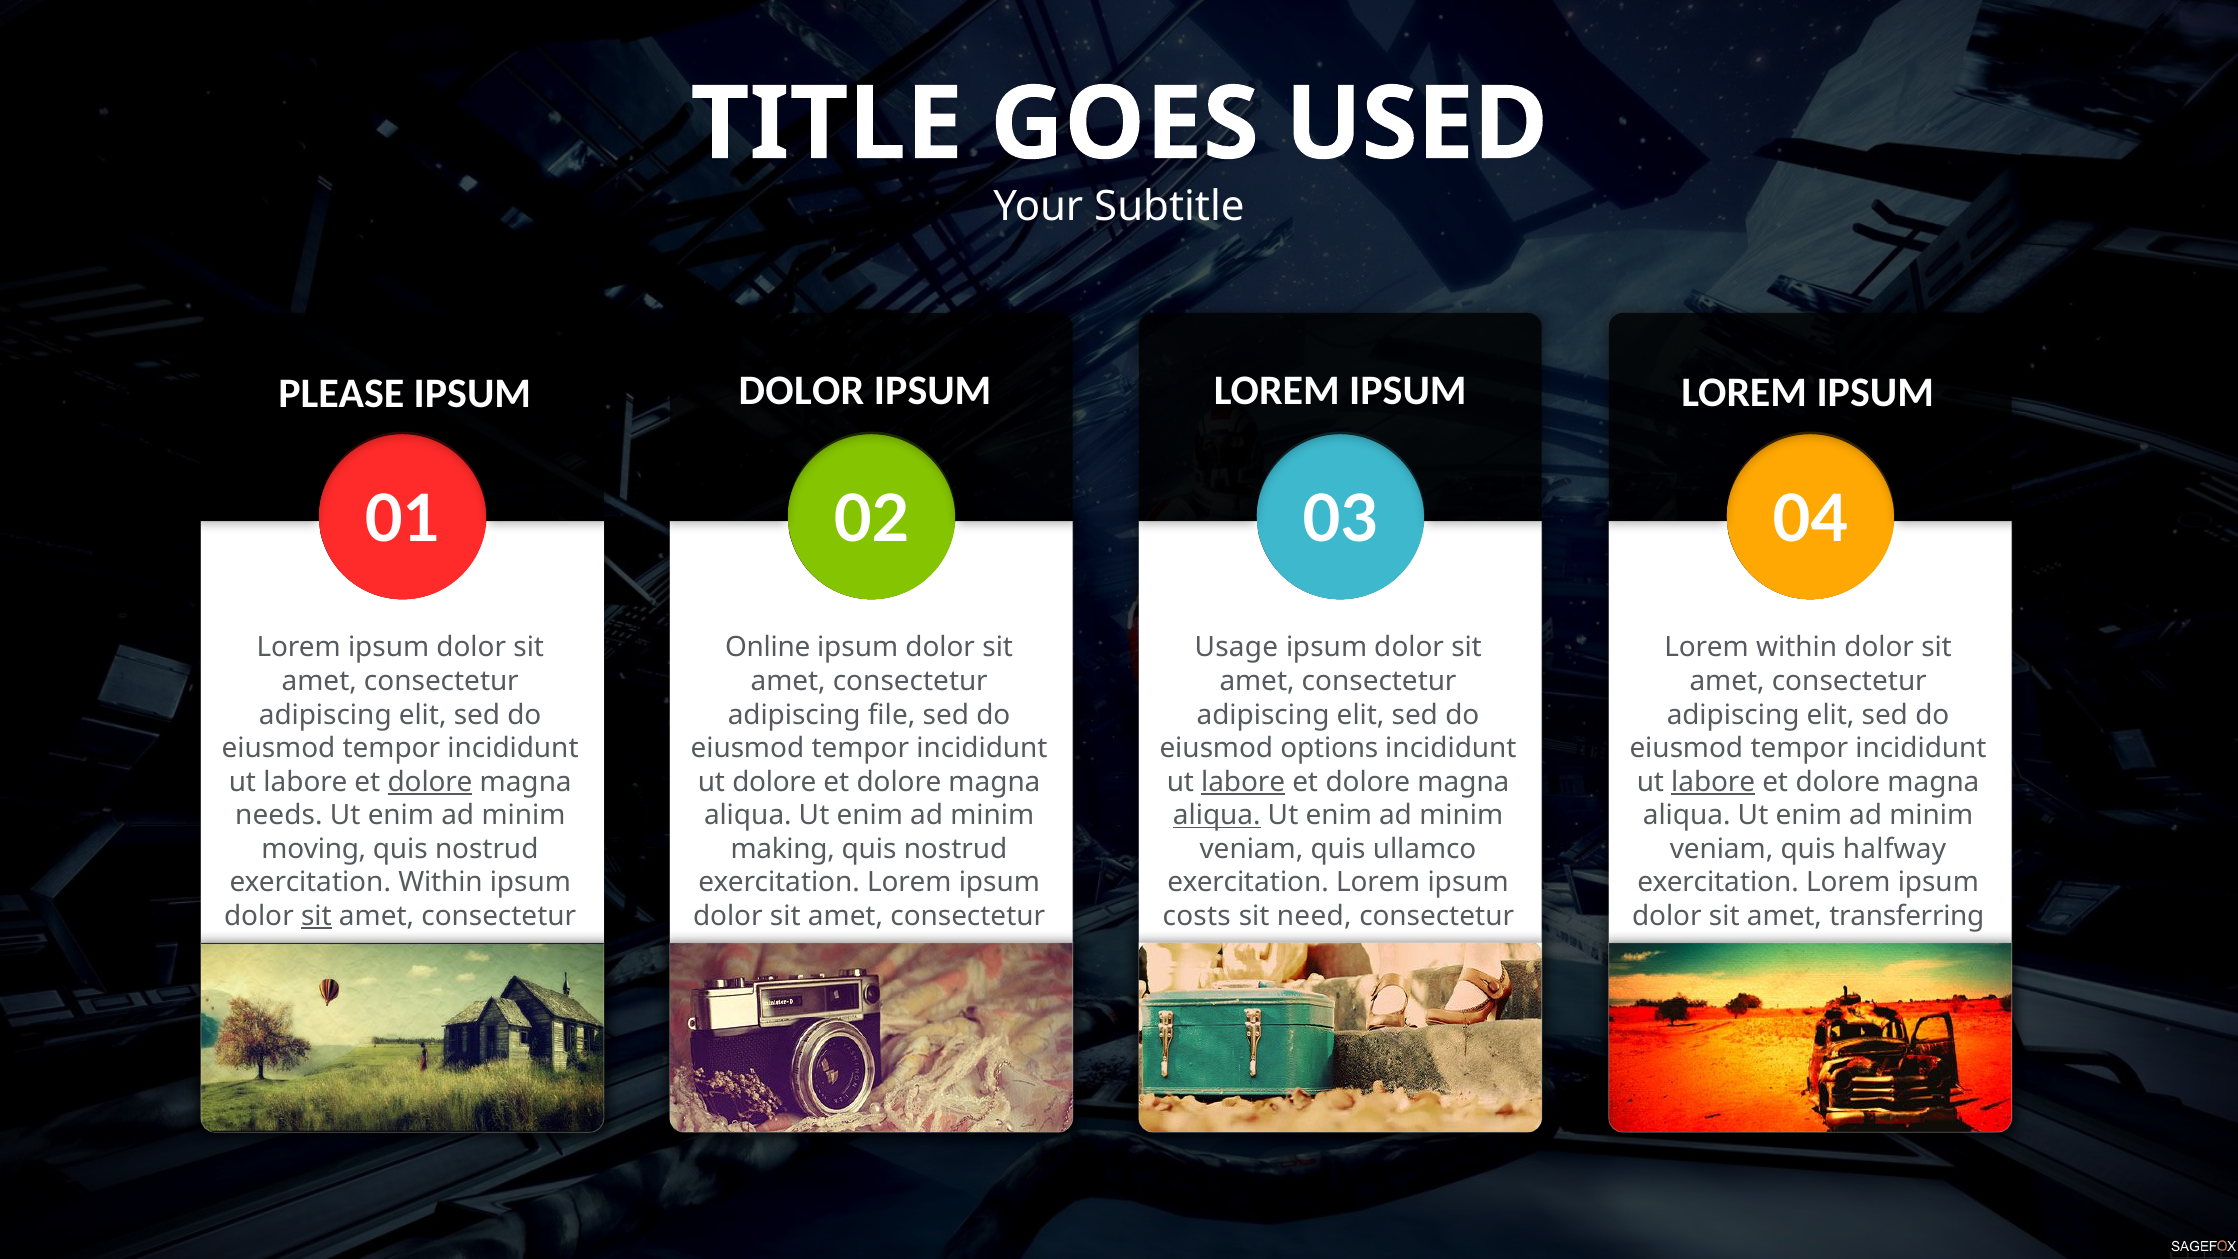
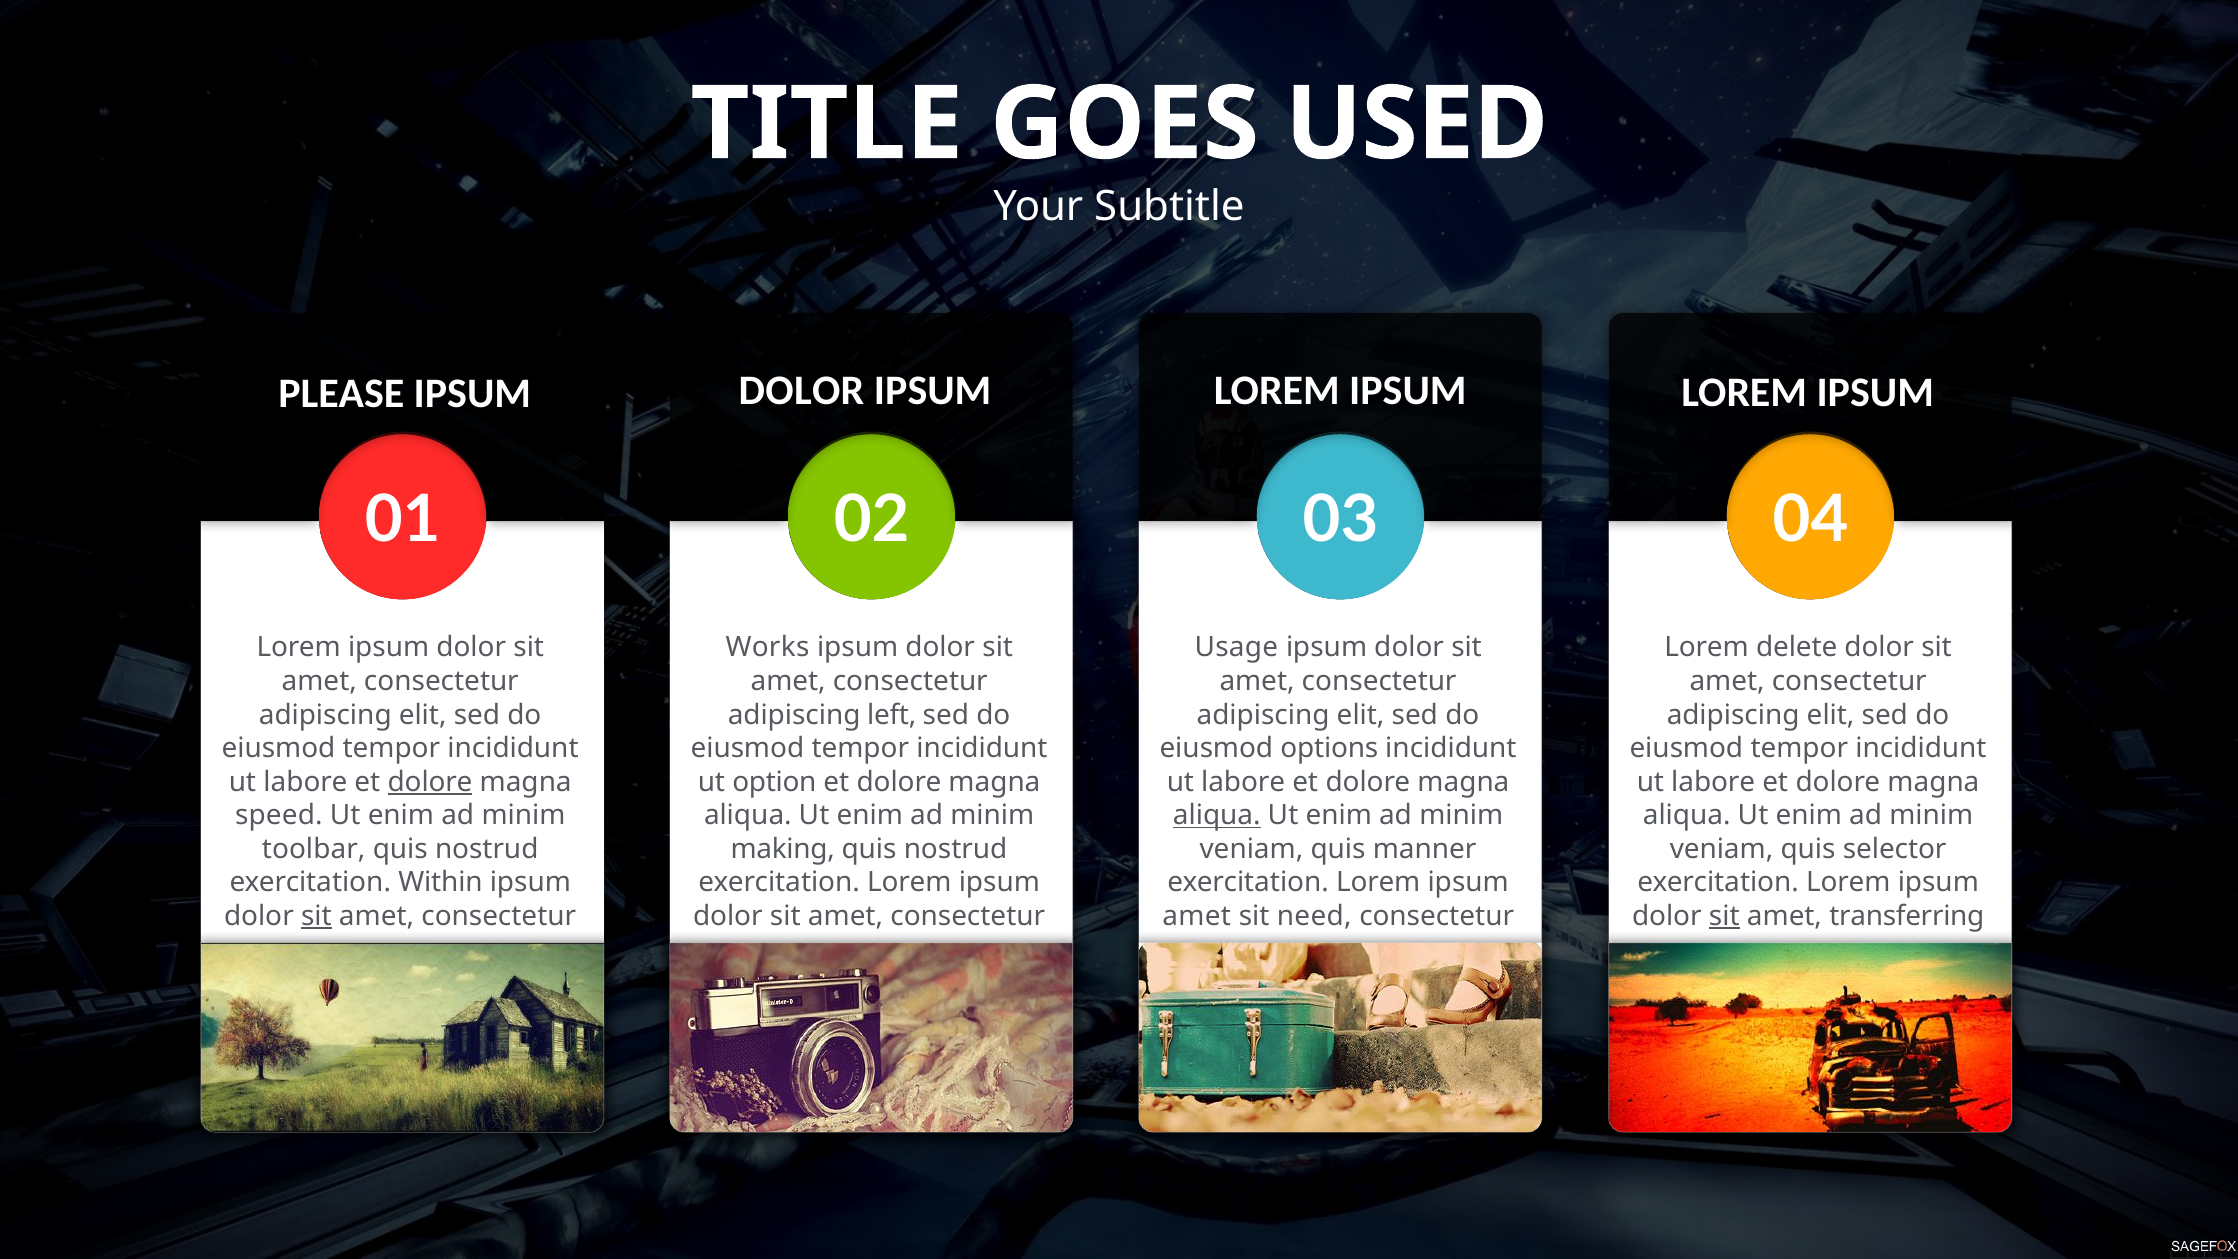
Online: Online -> Works (767, 648)
Lorem within: within -> delete (1797, 648)
file: file -> left (892, 715)
ut dolore: dolore -> option (774, 782)
labore underline: present -> none (1243, 782)
labore underline: present -> none (1713, 782)
needs: needs -> speed (279, 815)
moving: moving -> toolbar (314, 849)
ullamco: ullamco -> manner (1425, 849)
halfway: halfway -> selector (1895, 849)
costs: costs -> amet (1197, 916)
sit underline: none -> present (1724, 916)
